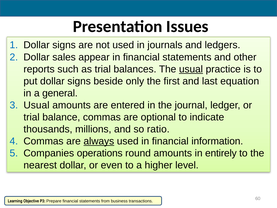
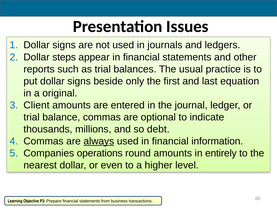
sales: sales -> steps (64, 57)
usual underline: present -> none (191, 69)
general: general -> original (60, 93)
Usual: Usual -> Client (37, 105)
ratio: ratio -> debt (158, 129)
